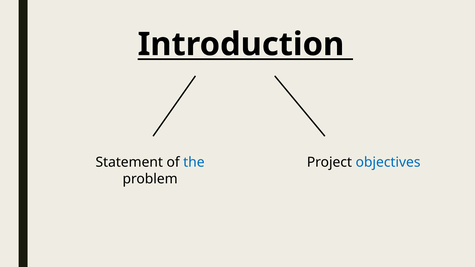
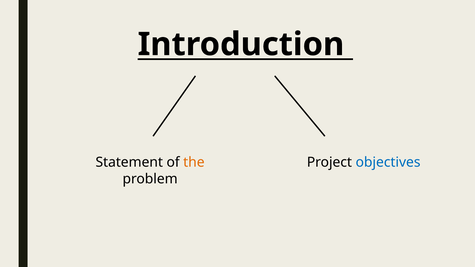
the colour: blue -> orange (194, 162)
